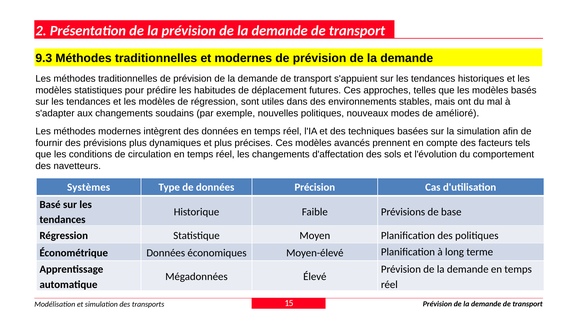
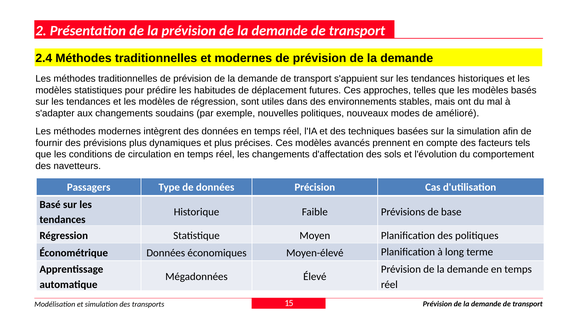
9.3: 9.3 -> 2.4 (44, 58)
Systèmes: Systèmes -> Passagers (89, 187)
